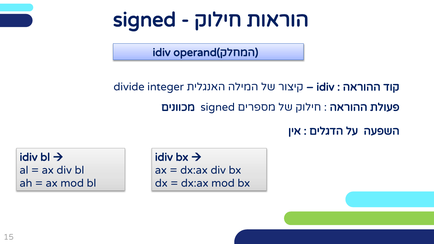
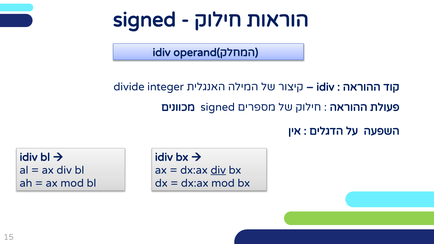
div underline: none -> present (218, 170)
